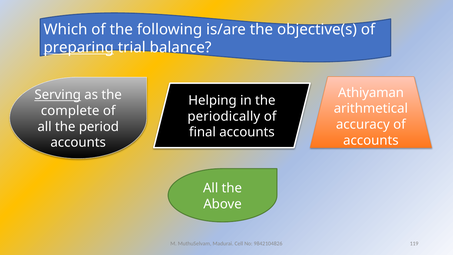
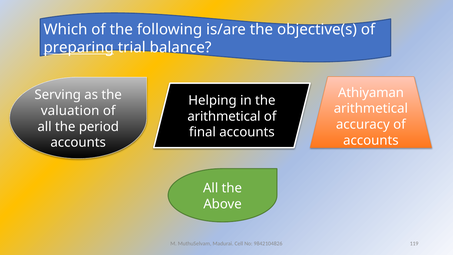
Serving underline: present -> none (58, 95)
complete: complete -> valuation (70, 111)
periodically: periodically -> arithmetical (224, 116)
